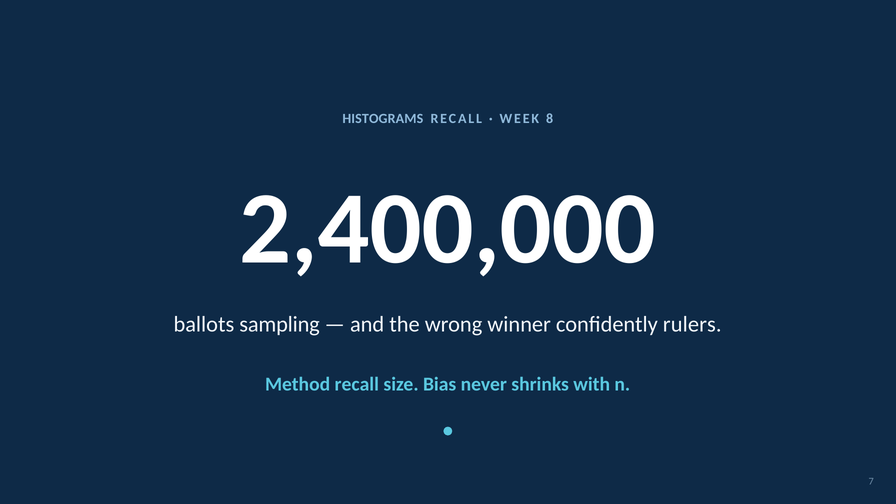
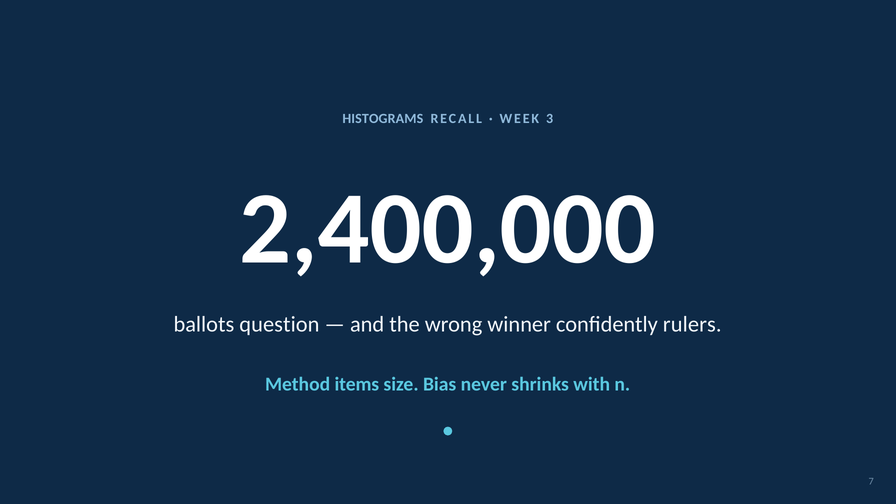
8: 8 -> 3 (550, 119)
sampling: sampling -> question (279, 324)
Method recall: recall -> items (357, 384)
